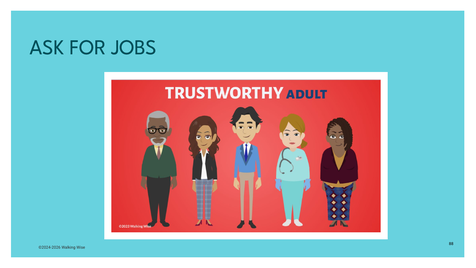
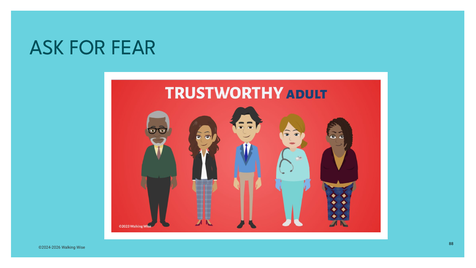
JOBS: JOBS -> FEAR (134, 47)
